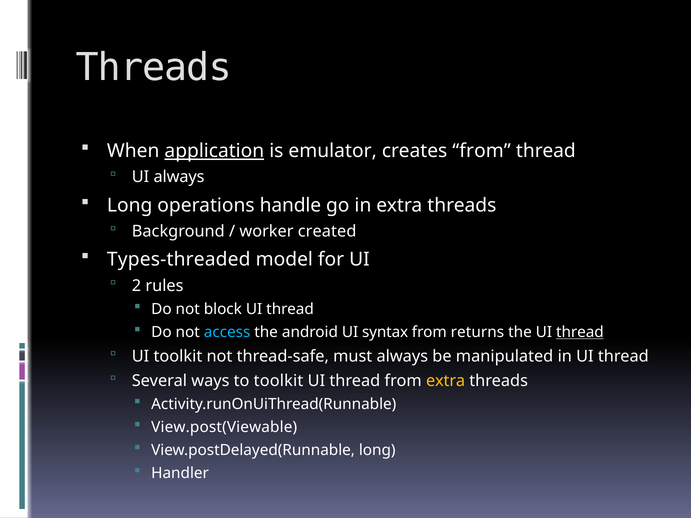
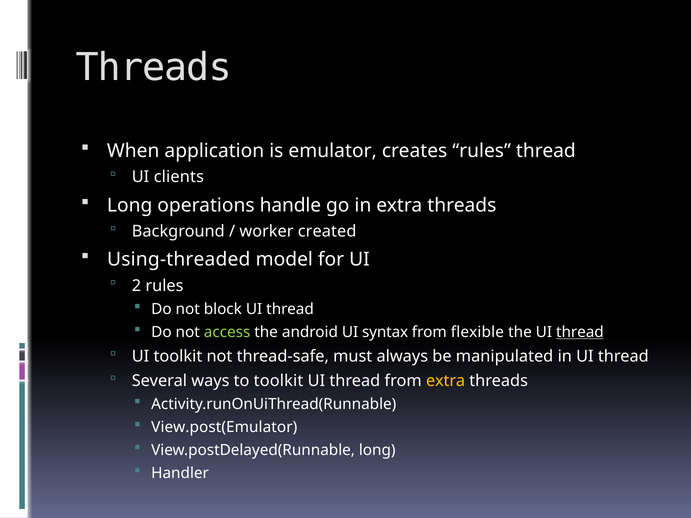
application underline: present -> none (214, 151)
creates from: from -> rules (482, 151)
UI always: always -> clients (179, 177)
Types-threaded: Types-threaded -> Using-threaded (179, 260)
access colour: light blue -> light green (227, 332)
returns: returns -> flexible (477, 332)
View.post(Viewable: View.post(Viewable -> View.post(Emulator (224, 427)
